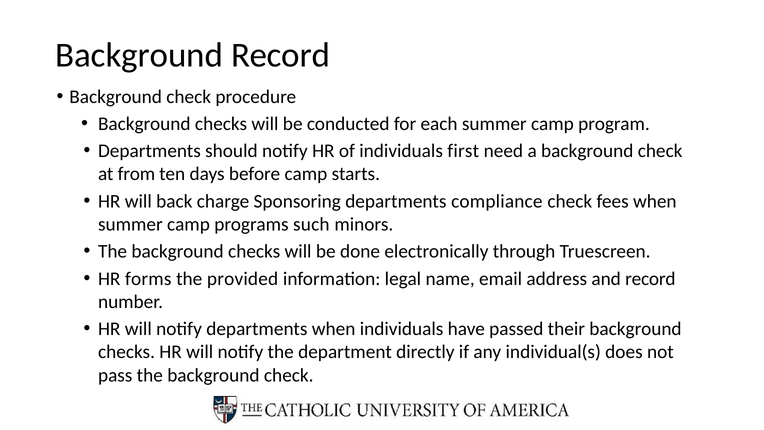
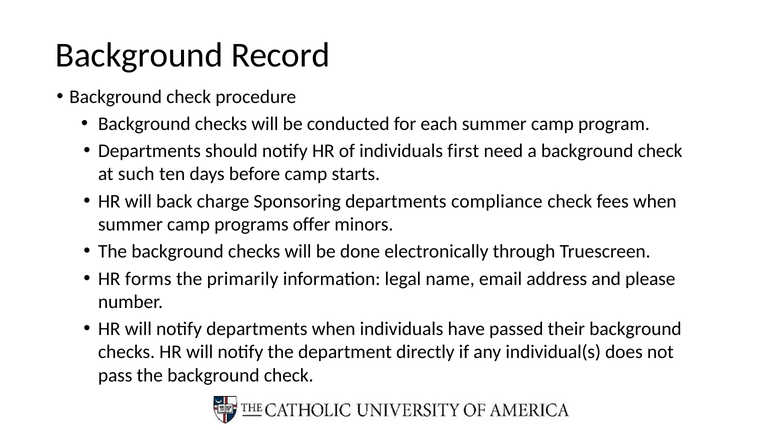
from: from -> such (136, 174)
such: such -> offer (312, 224)
provided: provided -> primarily (243, 278)
and record: record -> please (650, 278)
